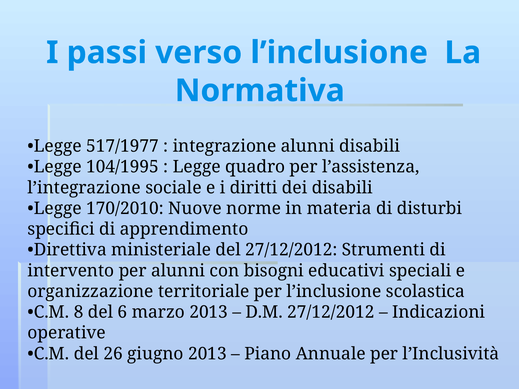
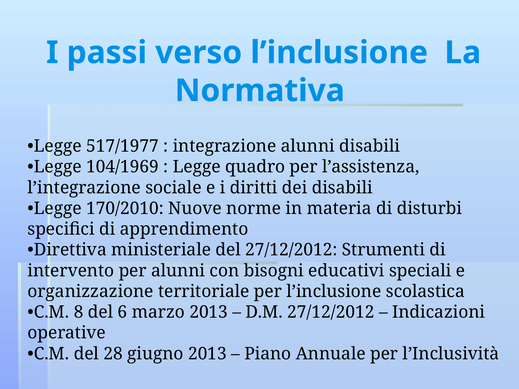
104/1995: 104/1995 -> 104/1969 (122, 167)
26: 26 -> 28 (113, 354)
